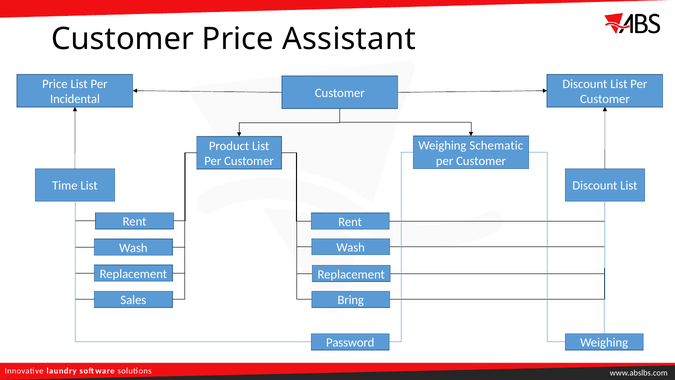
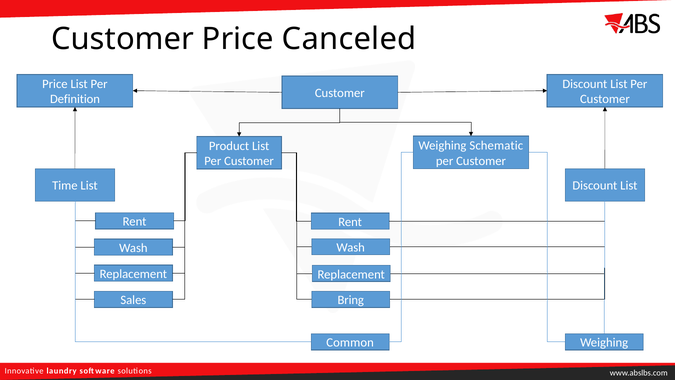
Assistant: Assistant -> Canceled (349, 39)
Incidental: Incidental -> Definition (75, 99)
Password: Password -> Common (350, 342)
